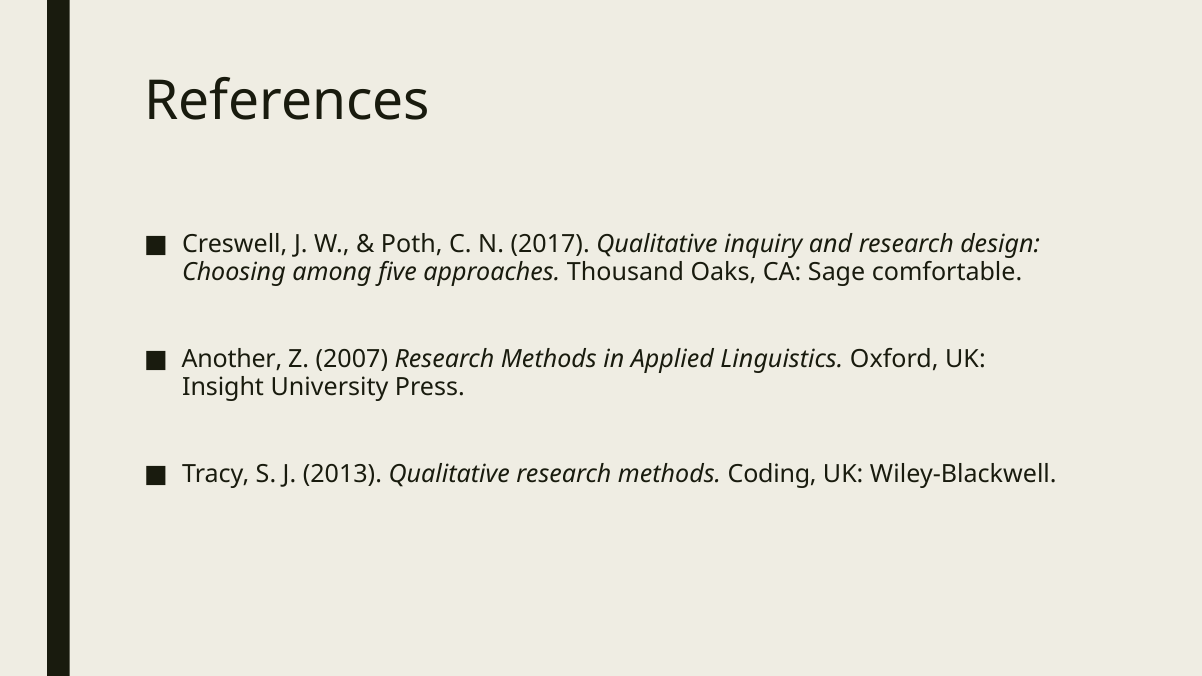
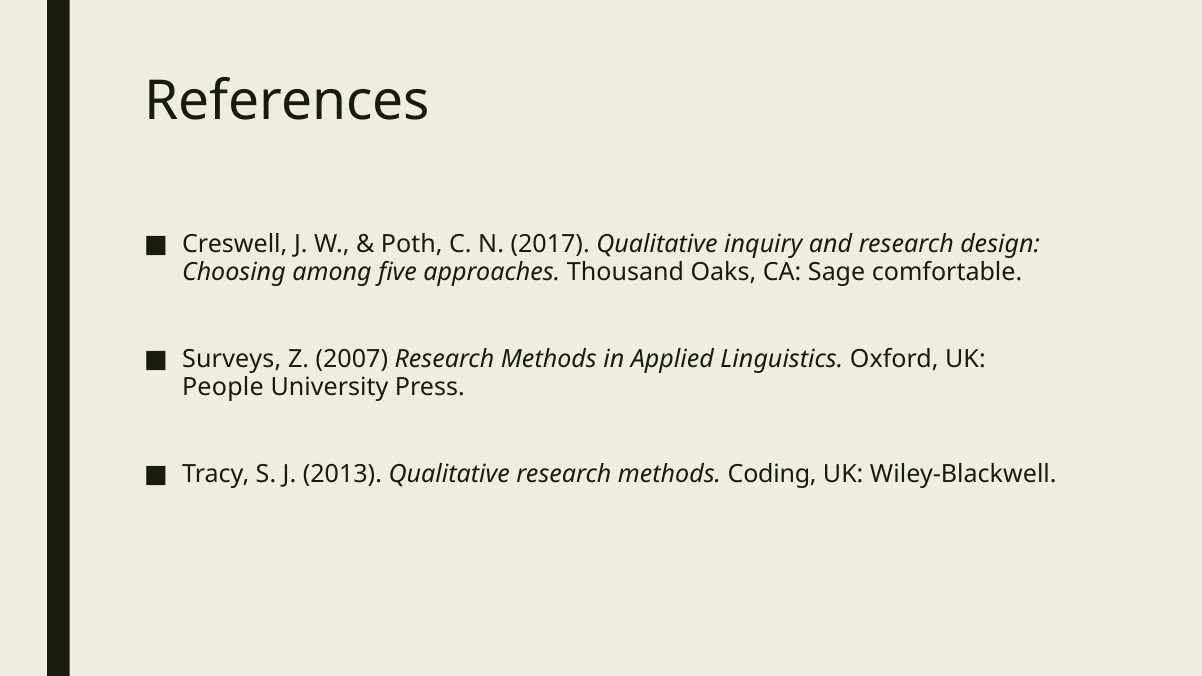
Another: Another -> Surveys (232, 359)
Insight: Insight -> People (223, 387)
